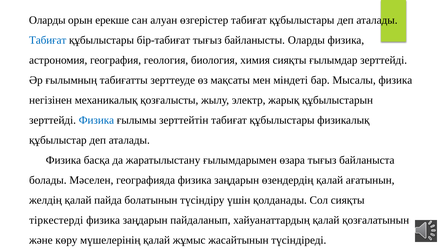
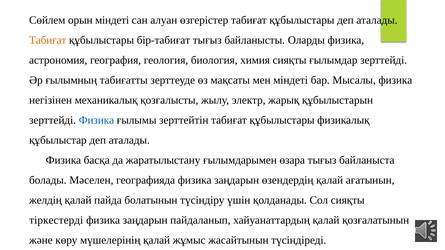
Оларды: Оларды -> Сөйлем (47, 20)
орын ерекше: ерекше -> міндеті (112, 20)
Табиғат colour: blue -> orange (48, 40)
